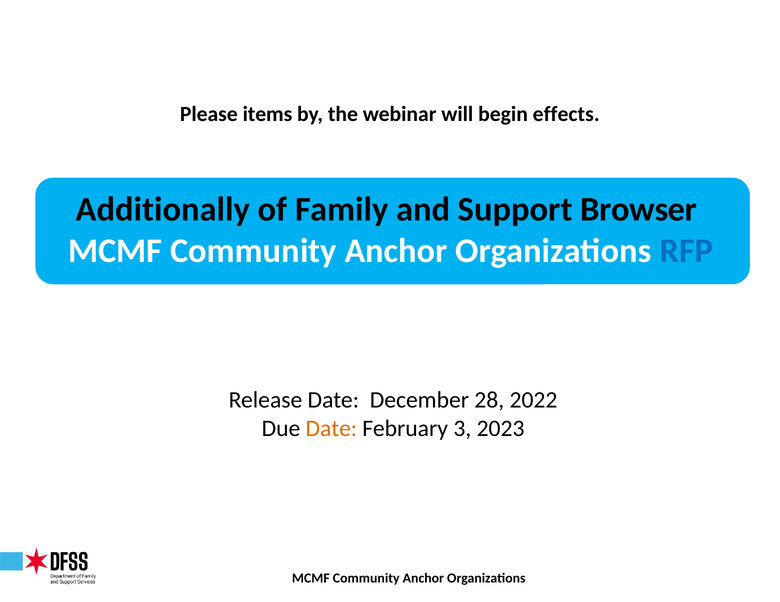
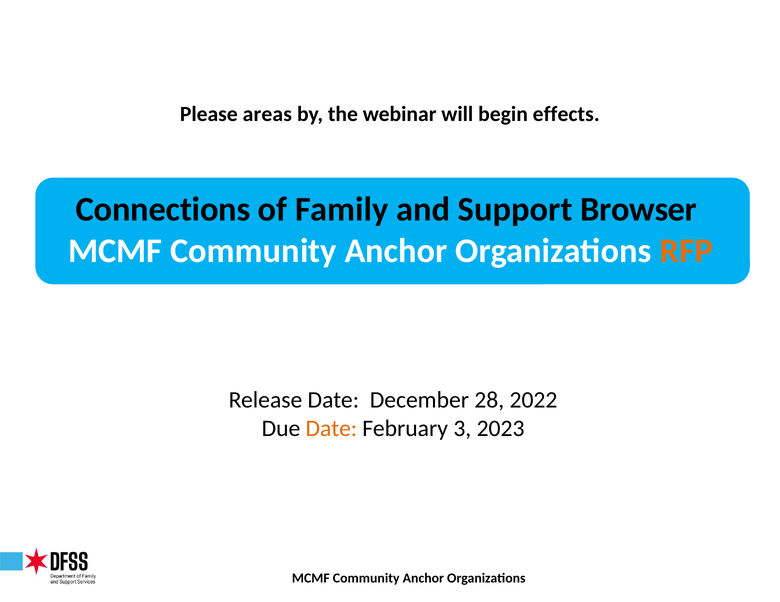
items: items -> areas (267, 114)
Additionally: Additionally -> Connections (163, 210)
RFP colour: blue -> orange (686, 251)
